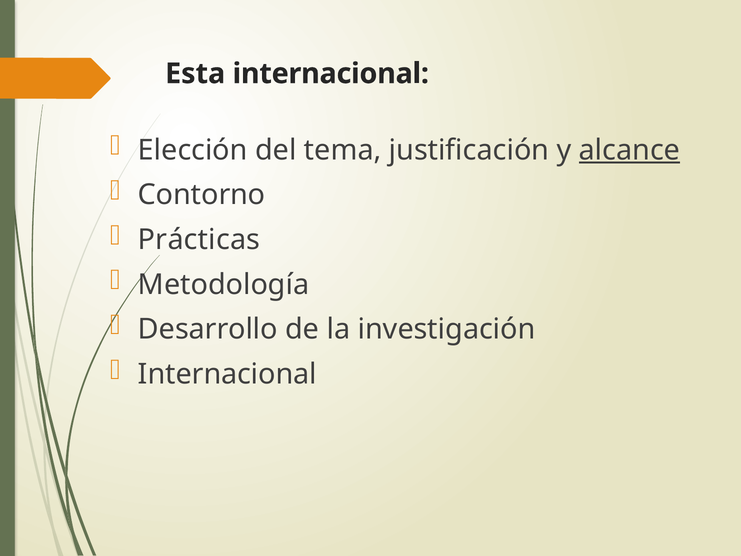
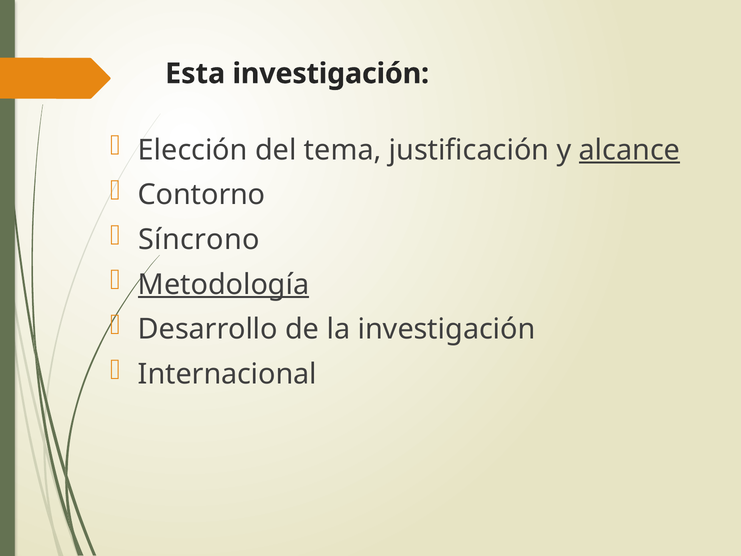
Esta internacional: internacional -> investigación (331, 74)
Prácticas: Prácticas -> Síncrono (199, 240)
Metodología underline: none -> present (224, 284)
